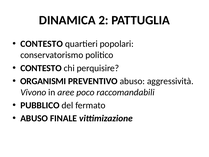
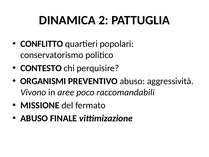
CONTESTO: CONTESTO -> CONFLITTO (42, 44)
PUBBLICO: PUBBLICO -> MISSIONE (40, 105)
